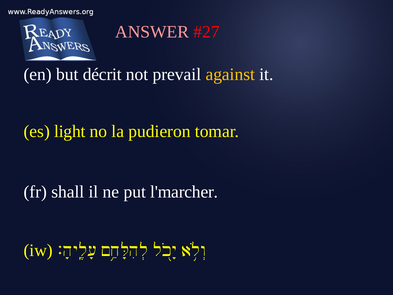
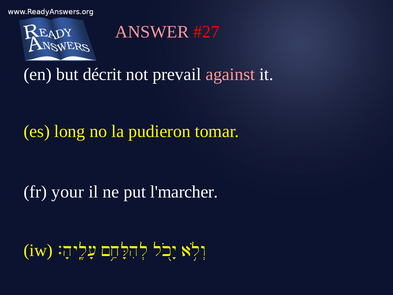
against colour: yellow -> pink (230, 74)
light: light -> long (70, 131)
shall: shall -> your (68, 192)
